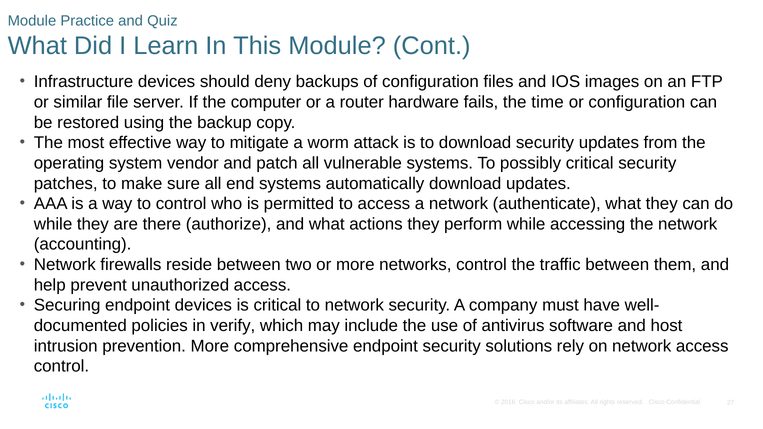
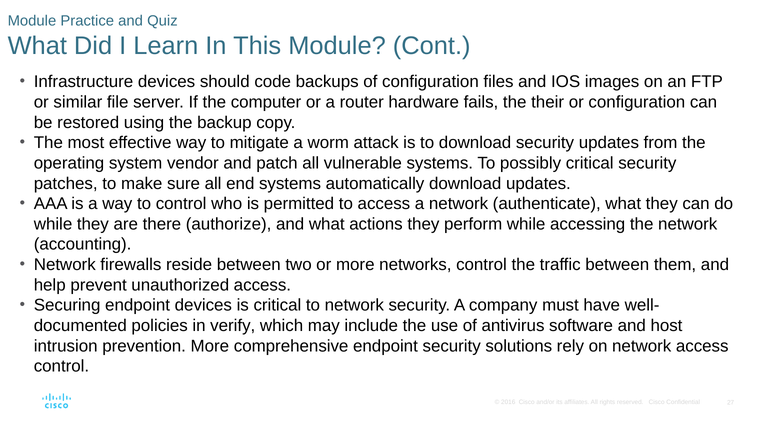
deny: deny -> code (273, 82)
time: time -> their (548, 102)
